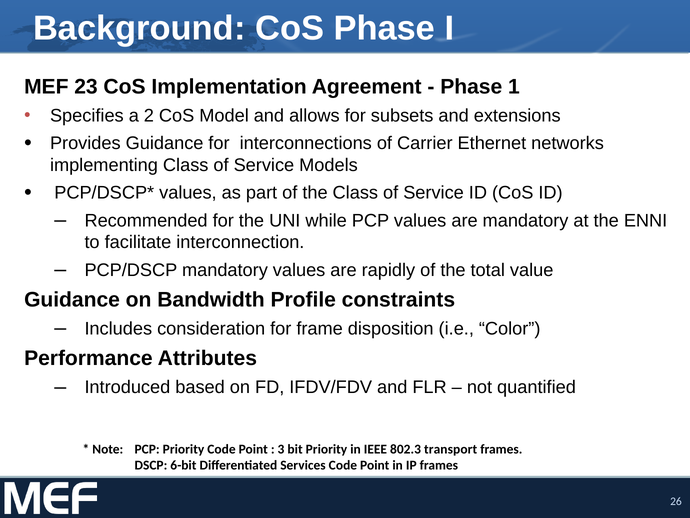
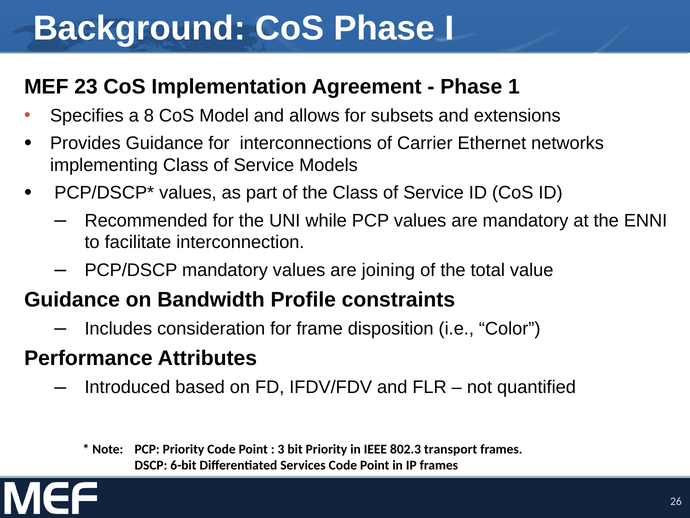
2: 2 -> 8 (149, 116)
rapidly: rapidly -> joining (388, 270)
